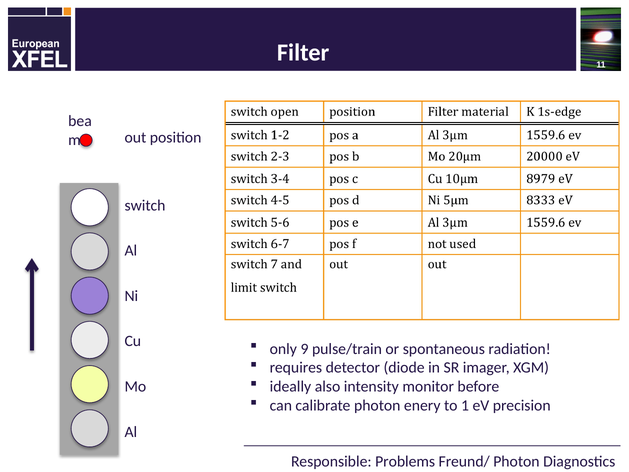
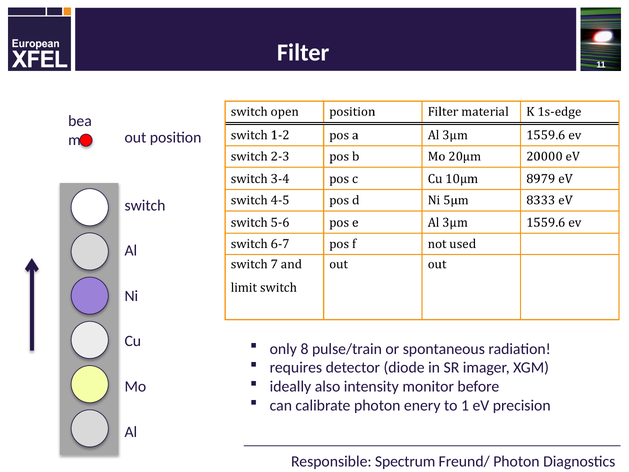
9: 9 -> 8 (304, 349)
Problems: Problems -> Spectrum (405, 461)
